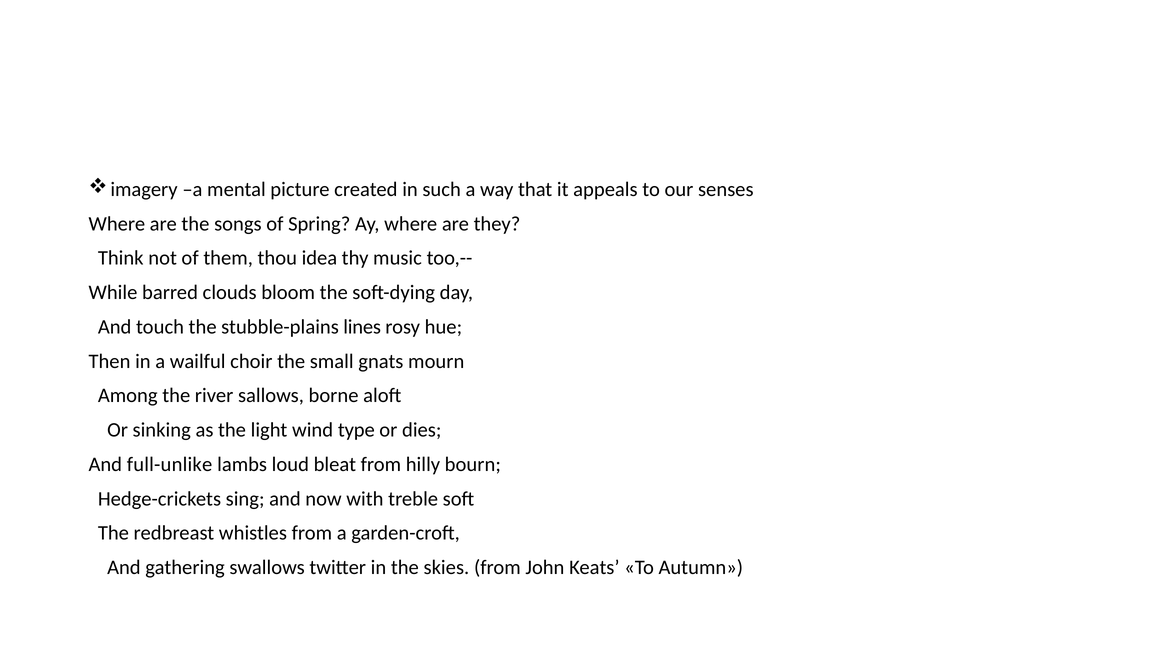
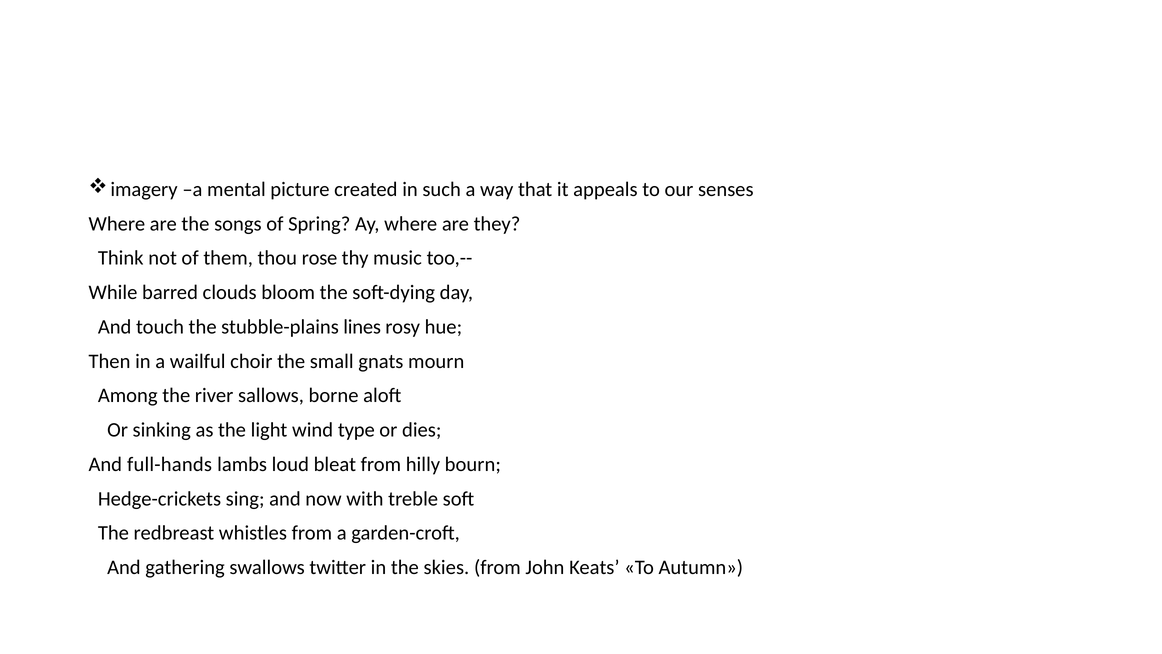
idea: idea -> rose (320, 258)
full-unlike: full-unlike -> full-hands (170, 464)
